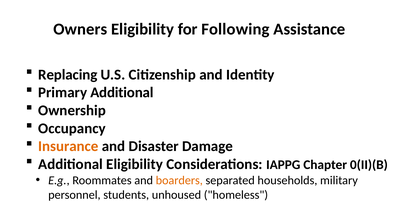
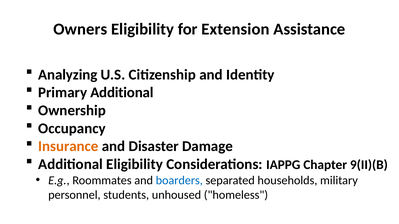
Following: Following -> Extension (235, 29)
Replacing: Replacing -> Analyzing (68, 75)
0(II)(B: 0(II)(B -> 9(II)(B (369, 165)
boarders colour: orange -> blue (179, 181)
